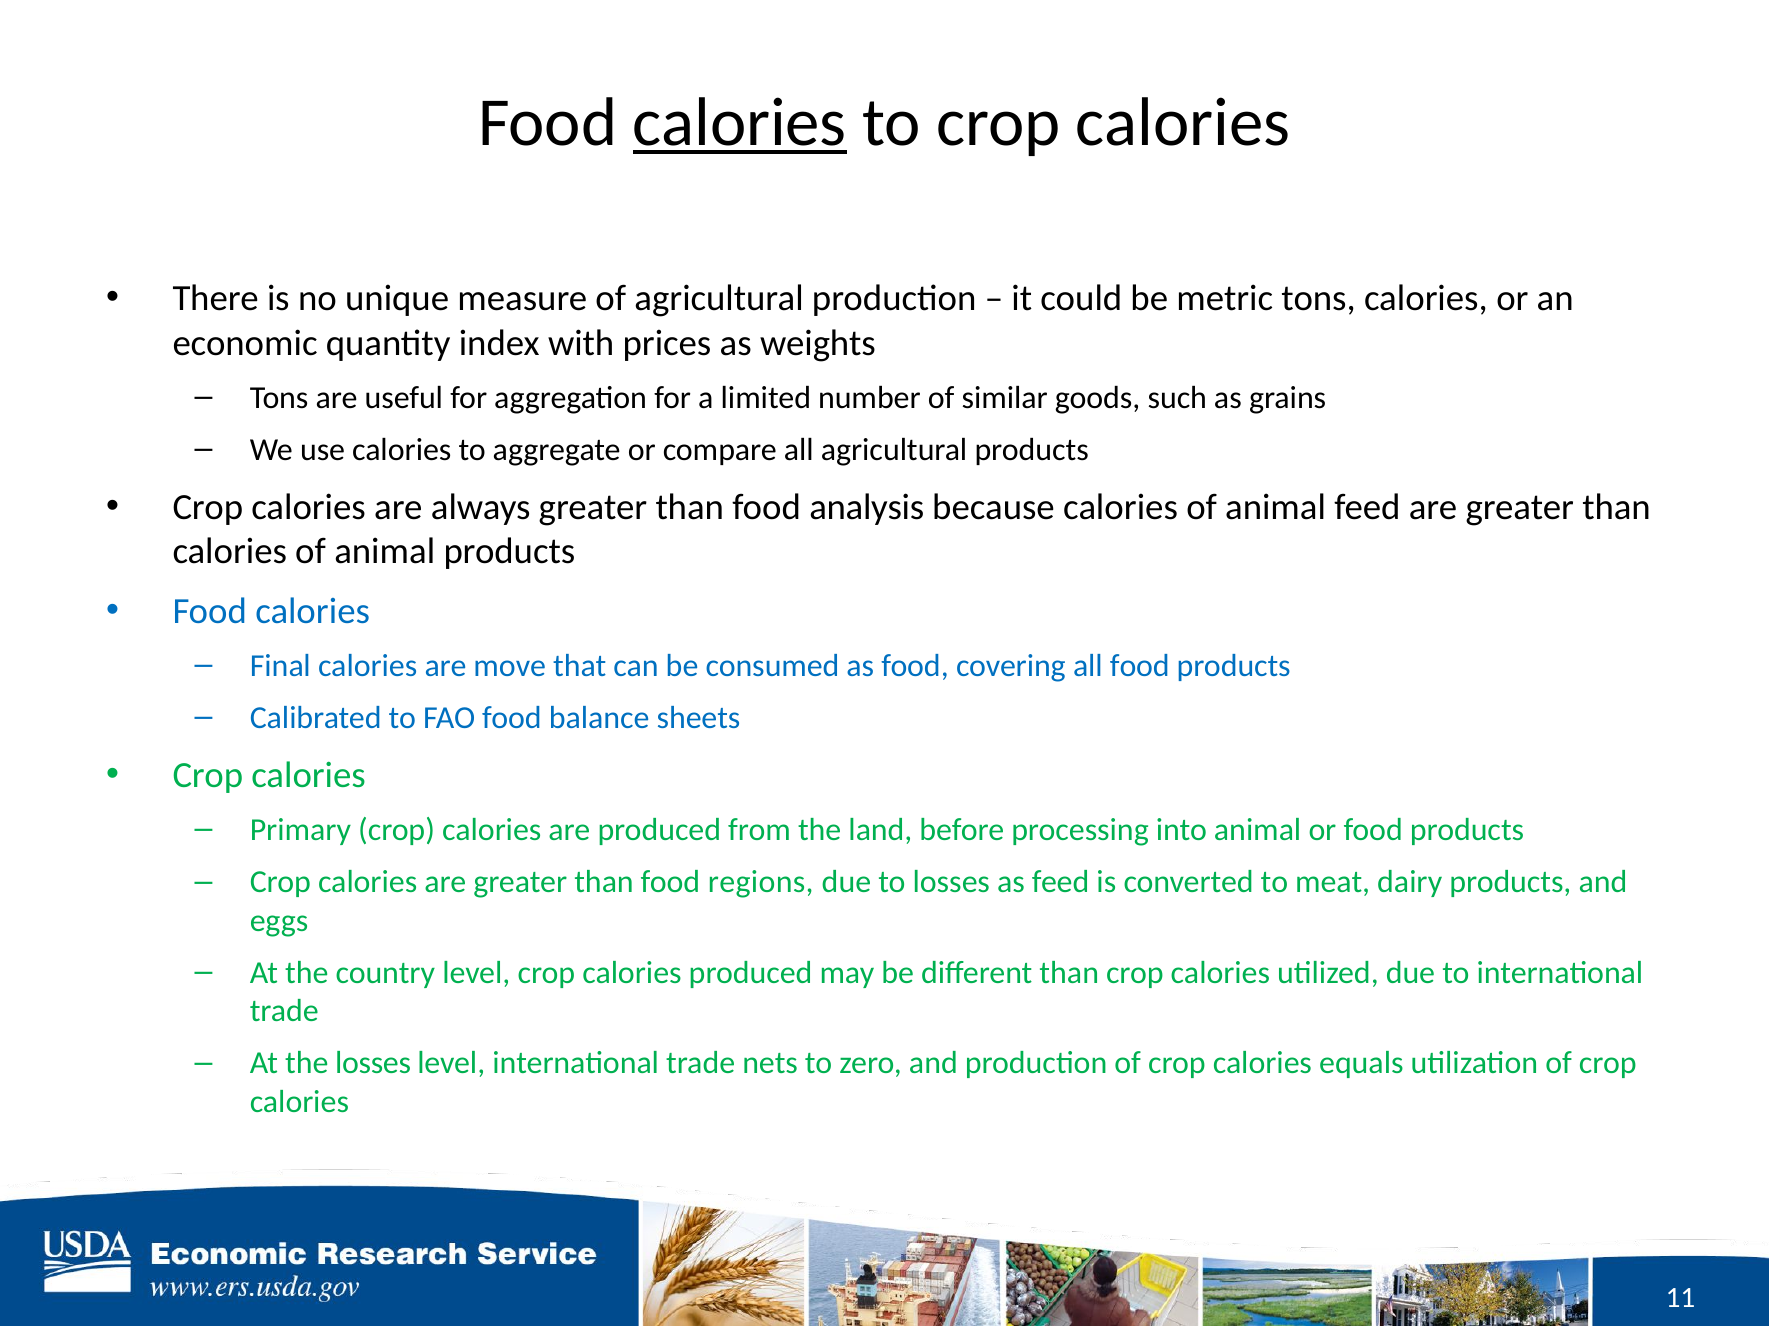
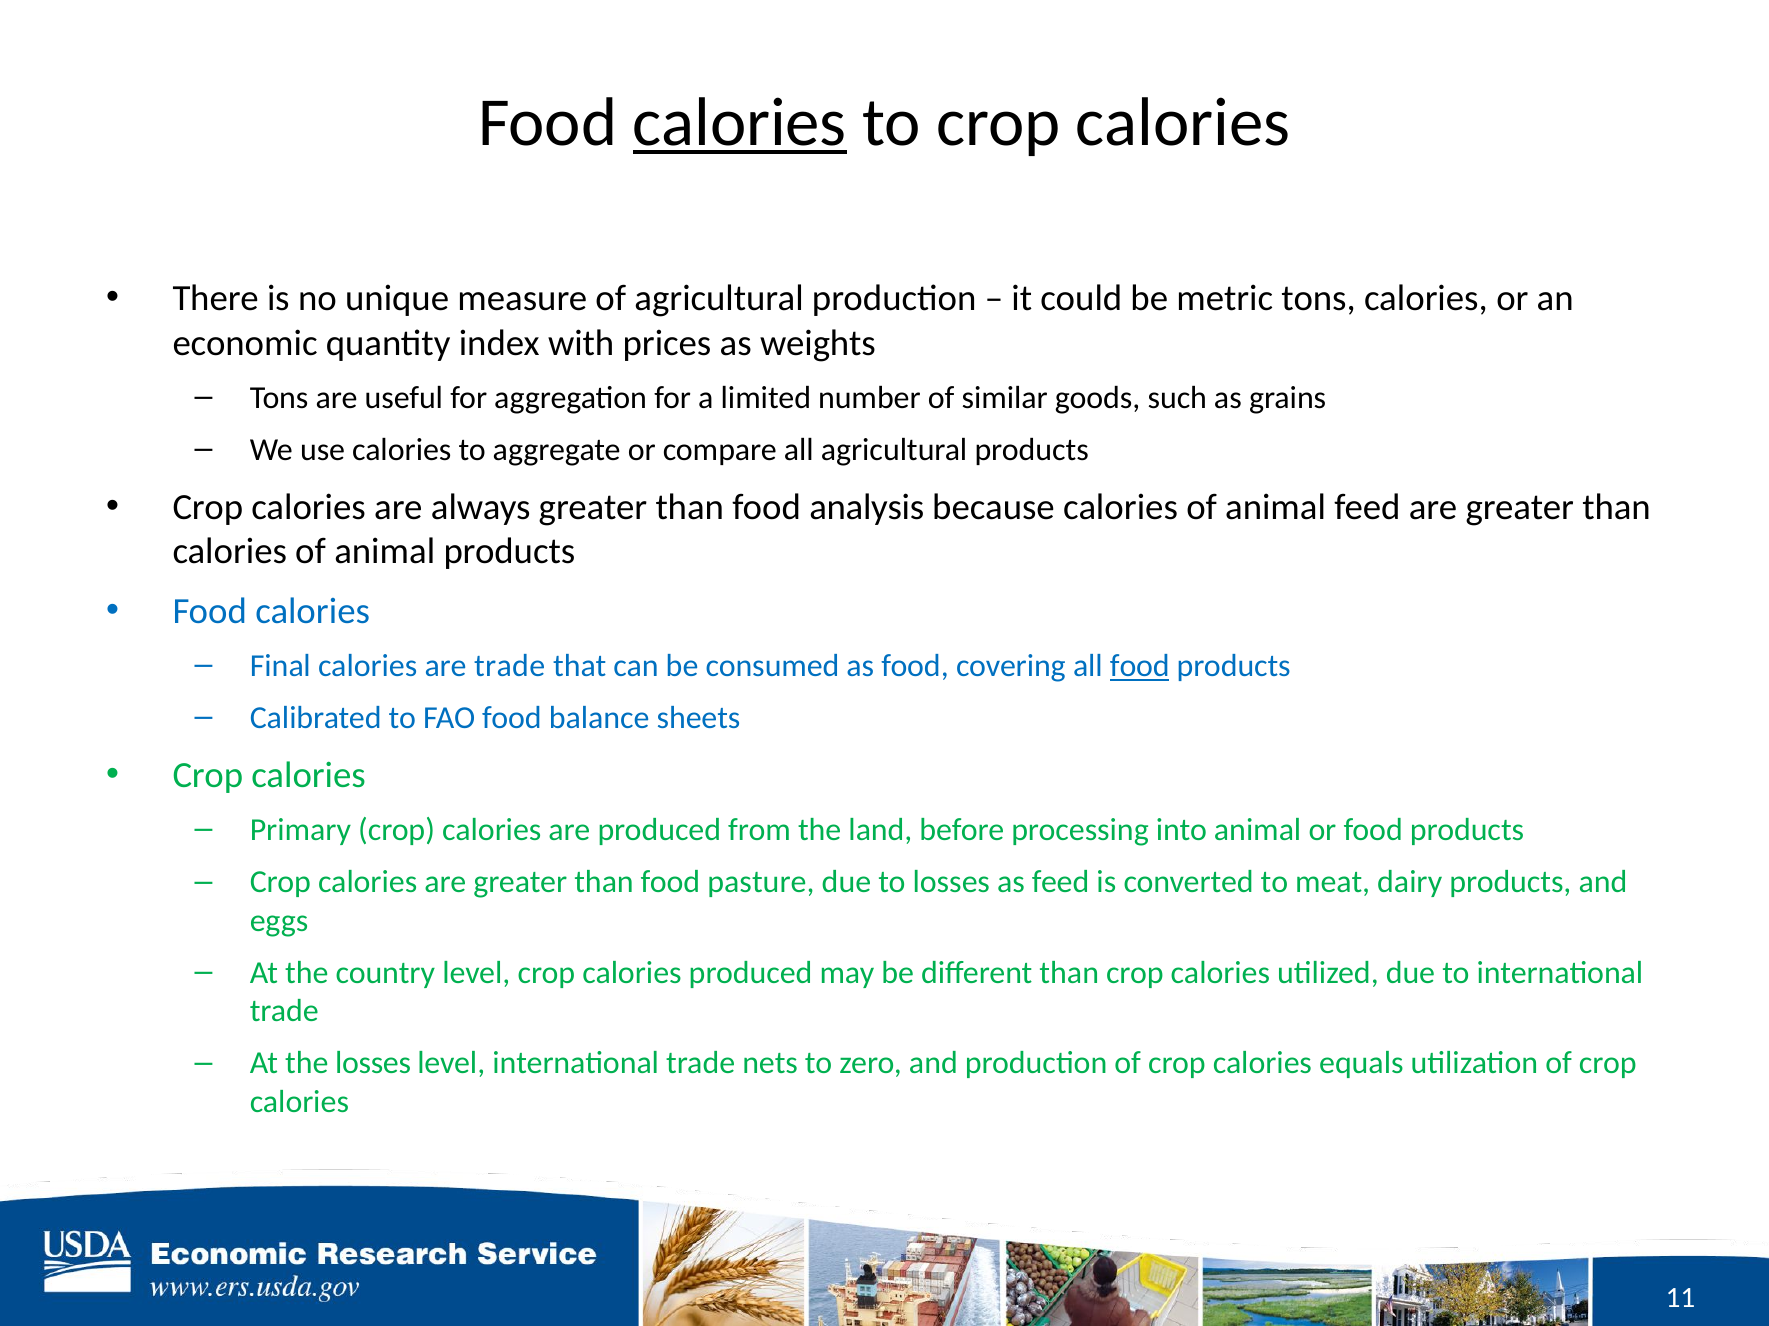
are move: move -> trade (510, 666)
food underline: none -> present (1140, 666)
regions: regions -> pasture (761, 883)
